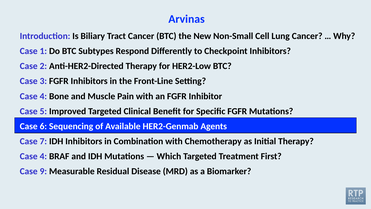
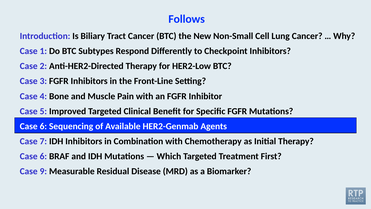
Arvinas: Arvinas -> Follows (187, 19)
4: 4 -> 6 (43, 156)
